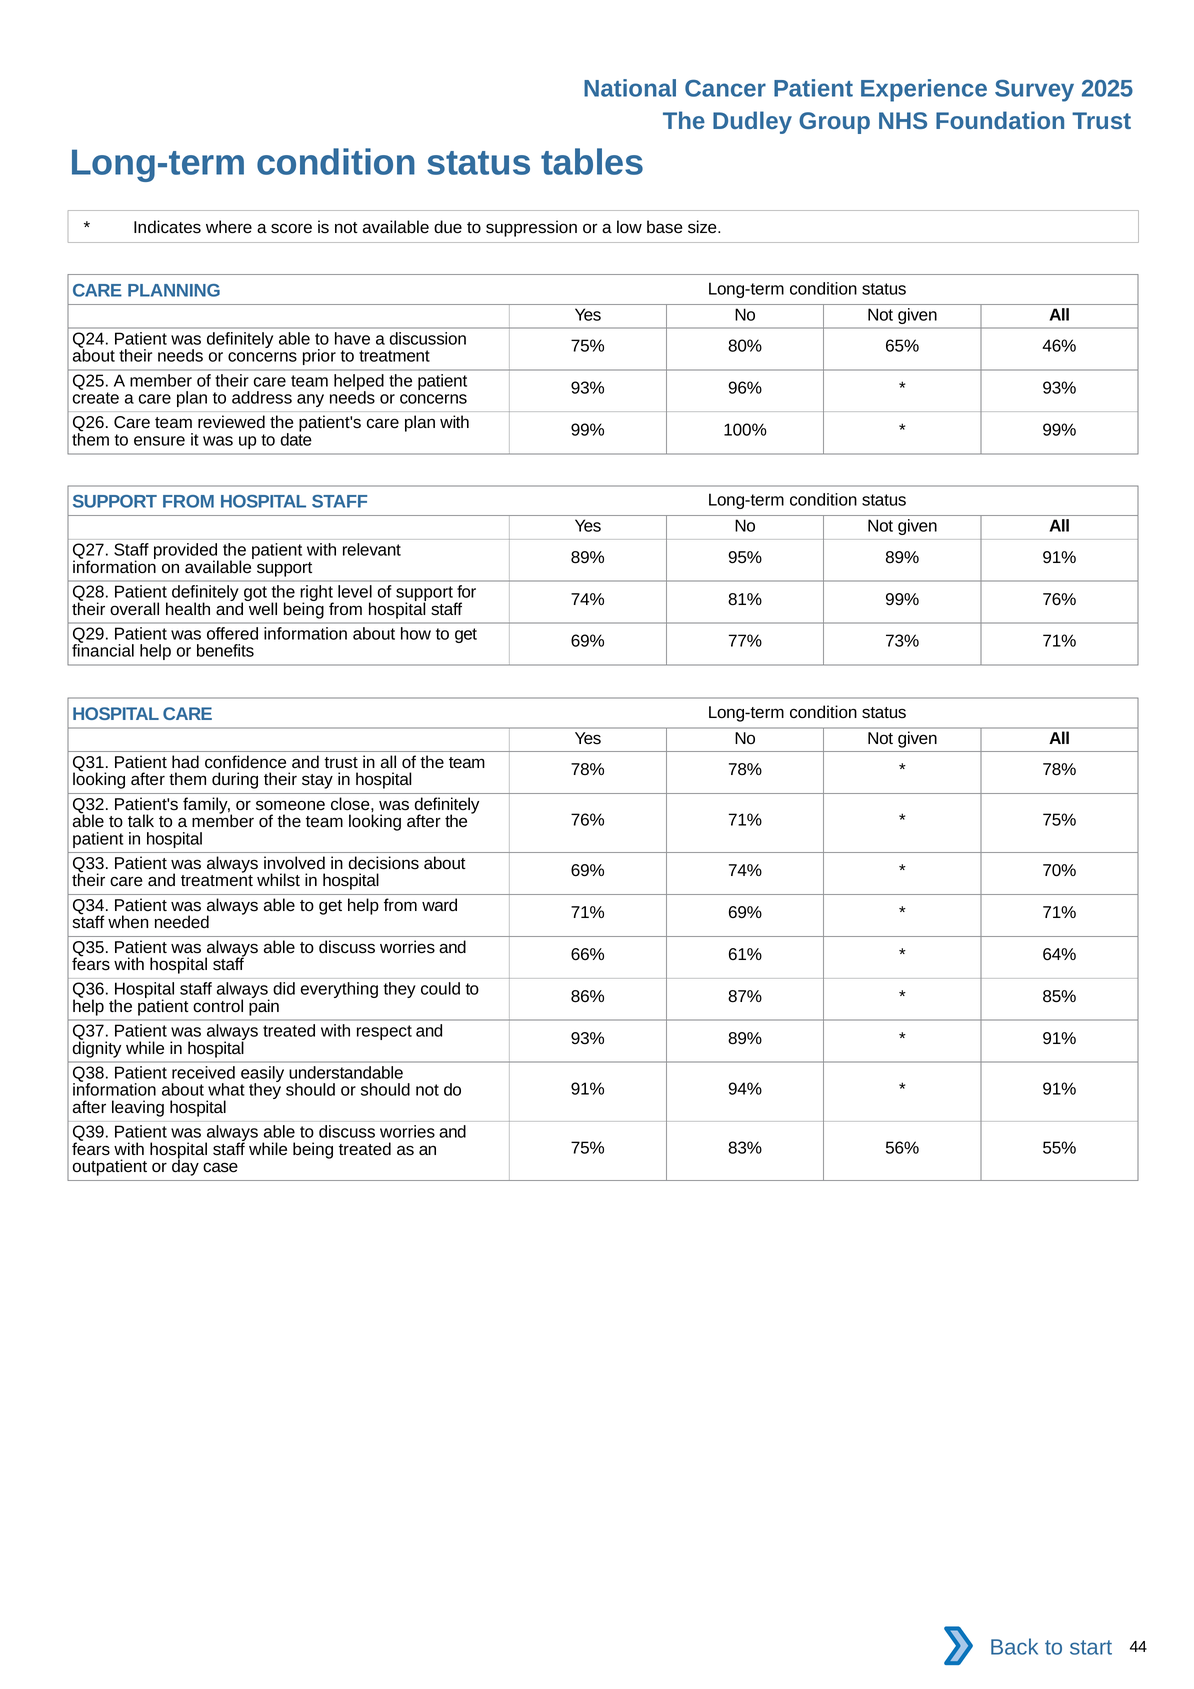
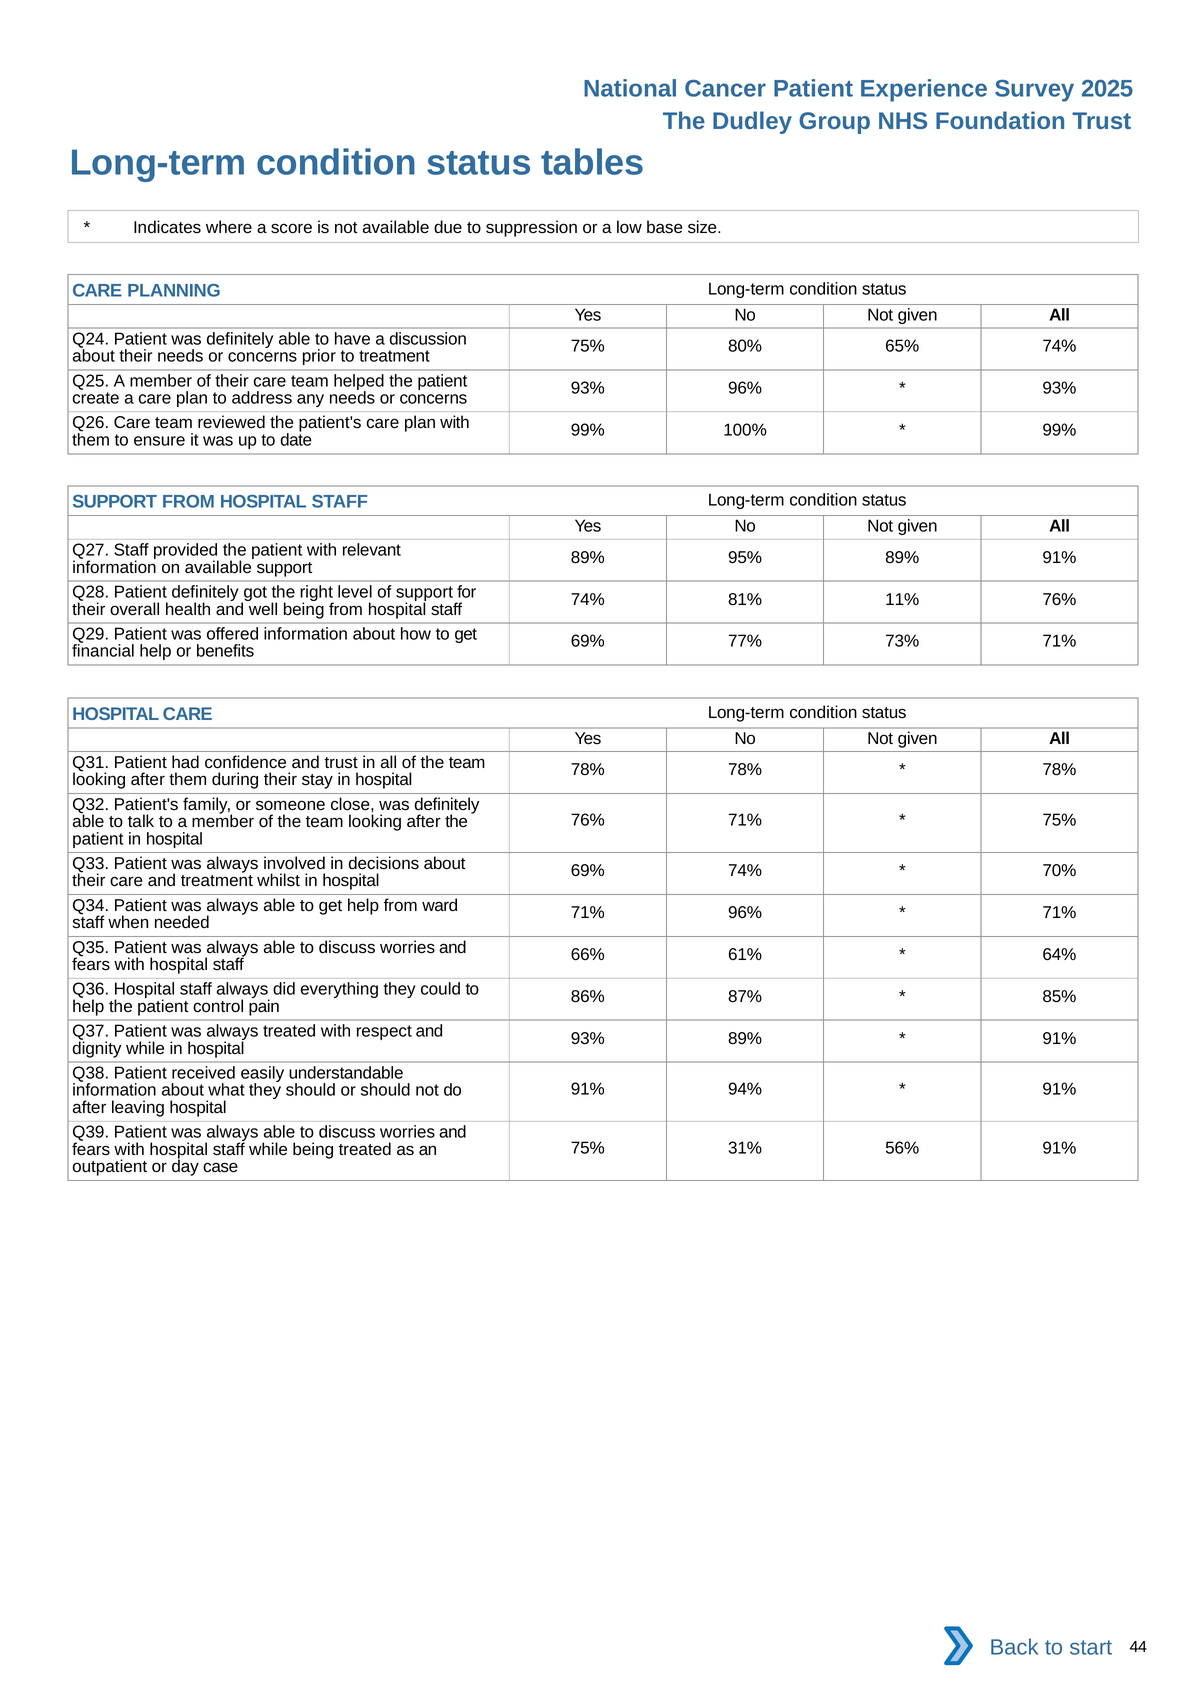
65% 46%: 46% -> 74% (1059, 346)
81% 99%: 99% -> 11% (902, 600)
71% 69%: 69% -> 96% (745, 913)
83%: 83% -> 31% (745, 1149)
56% 55%: 55% -> 91% (1059, 1149)
